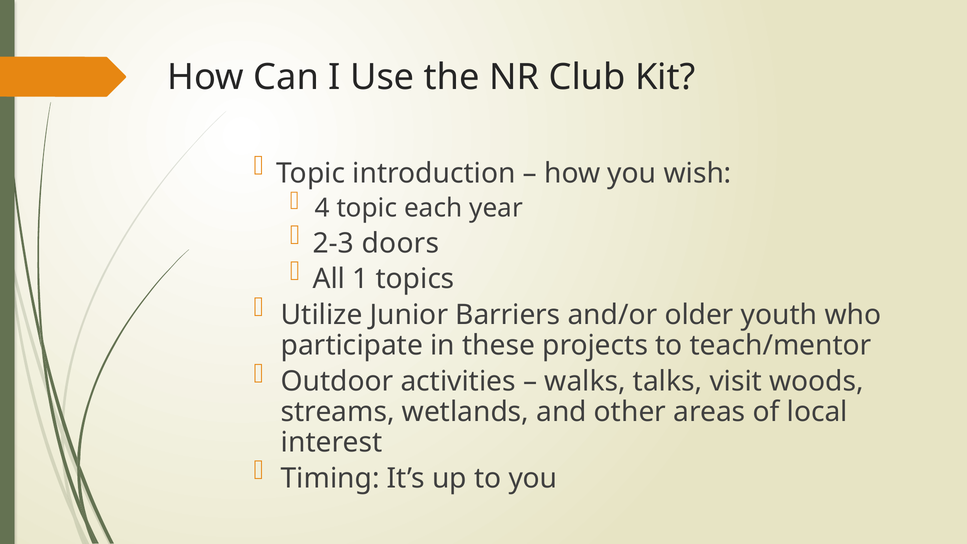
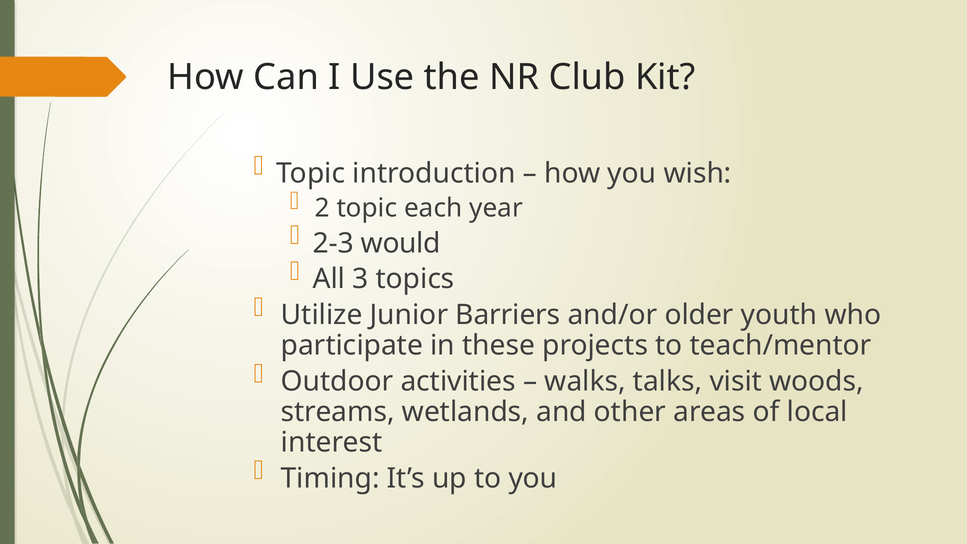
4: 4 -> 2 (322, 208)
doors: doors -> would (401, 243)
1: 1 -> 3 (360, 279)
